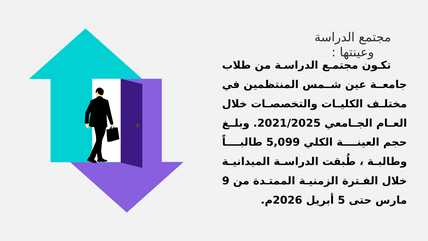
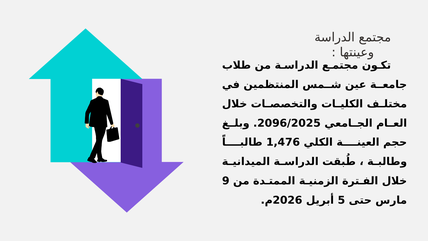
2021/2025: 2021/2025 -> 2096/2025 (289, 123)
5,099: 5,099 -> 1,476 (283, 142)
